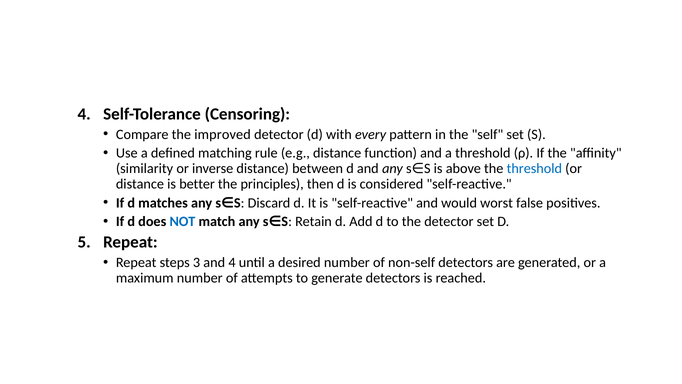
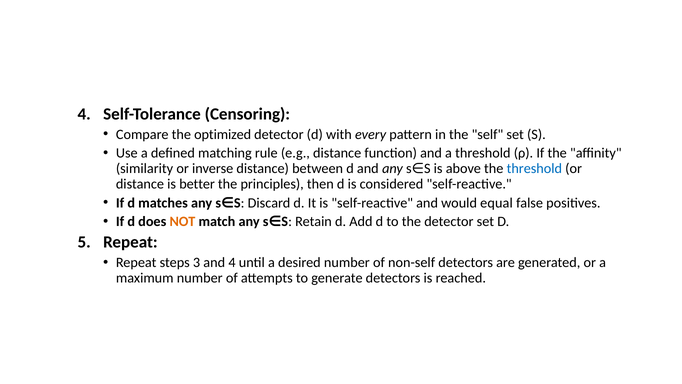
improved: improved -> optimized (223, 134)
worst: worst -> equal (497, 203)
NOT colour: blue -> orange (182, 222)
